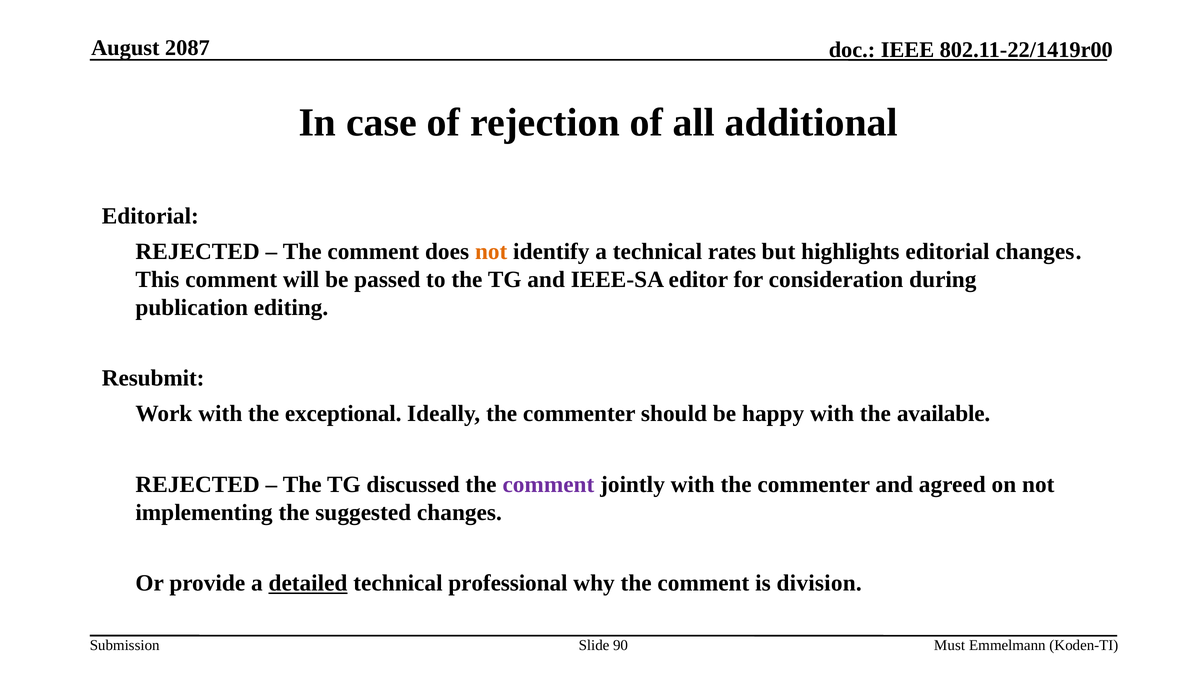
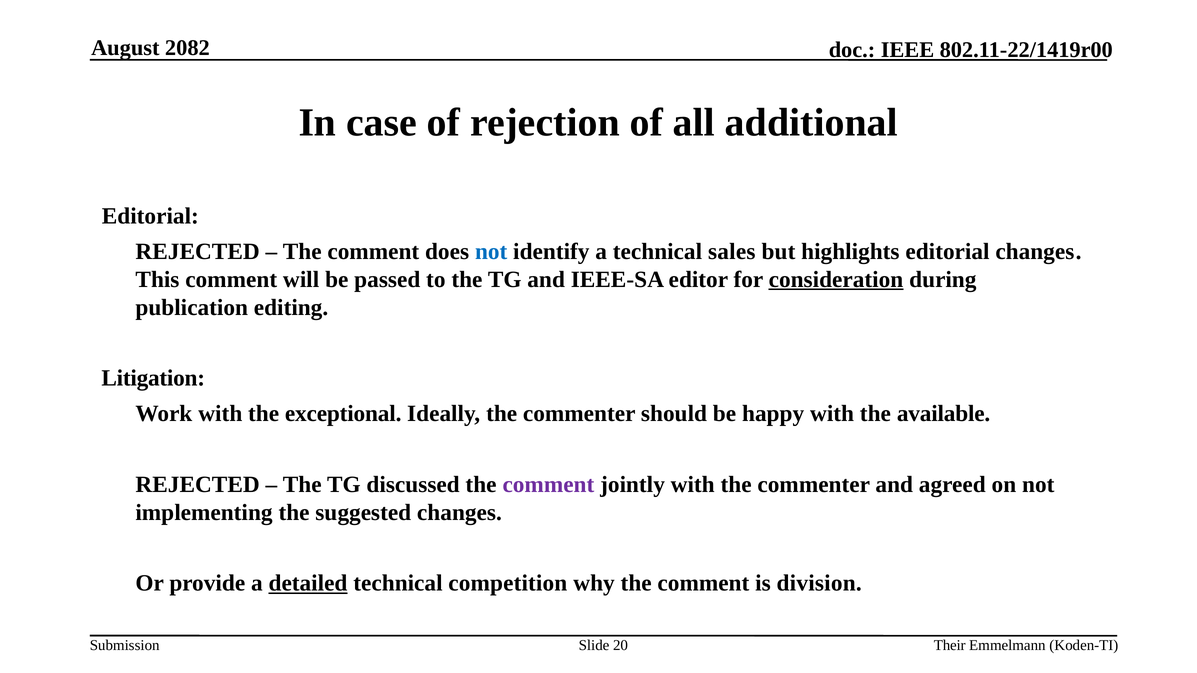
2087: 2087 -> 2082 (187, 48)
not colour: orange -> blue (491, 252)
rates: rates -> sales (732, 252)
consideration underline: none -> present (836, 280)
Resubmit: Resubmit -> Litigation (153, 378)
professional: professional -> competition (508, 584)
90: 90 -> 20 (620, 646)
Must: Must -> Their (950, 646)
